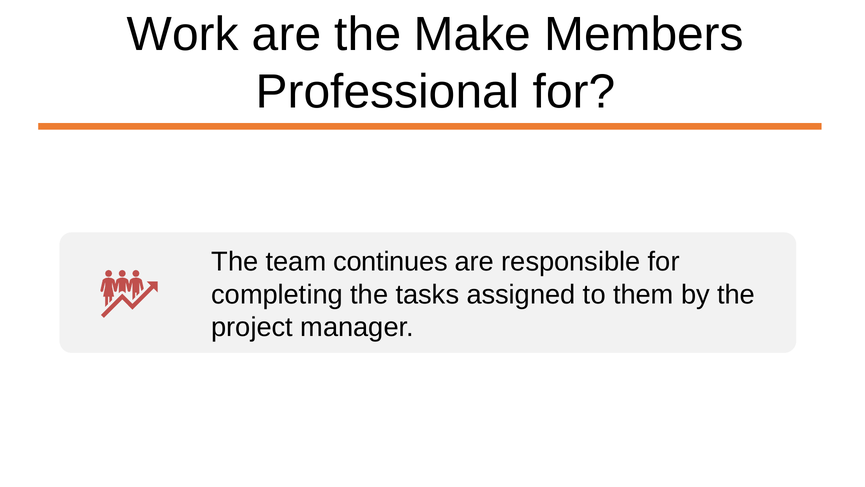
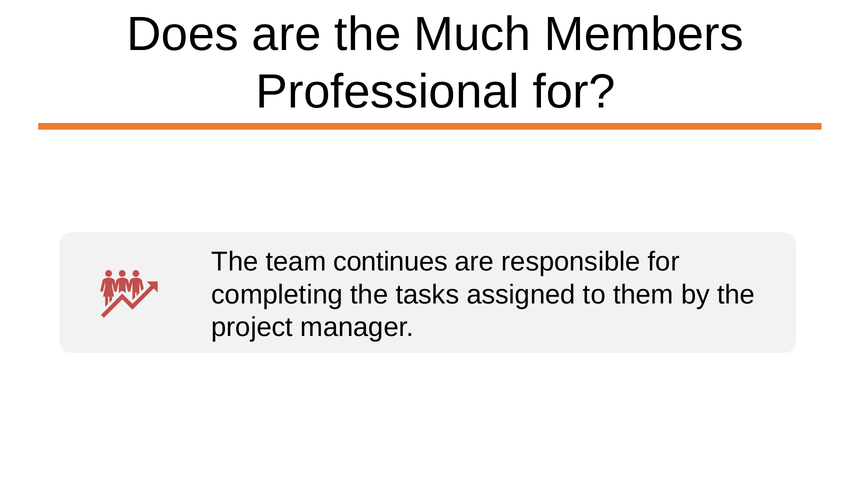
Work: Work -> Does (183, 35)
Make: Make -> Much (472, 35)
